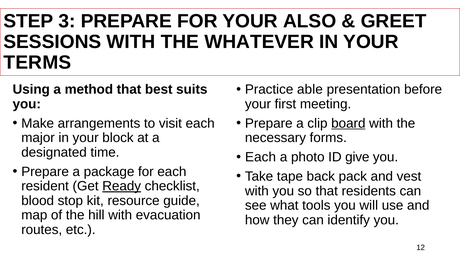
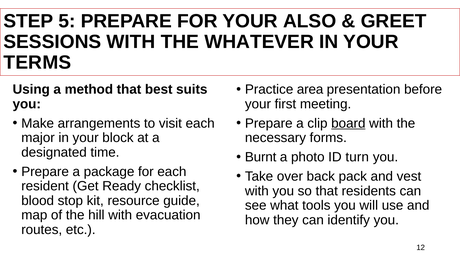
3: 3 -> 5 (67, 21)
able: able -> area (310, 89)
Each: Each -> Burnt (261, 157)
give: give -> turn (357, 157)
tape: tape -> over (290, 176)
Ready underline: present -> none (122, 186)
